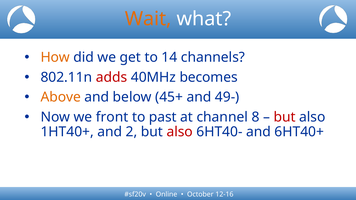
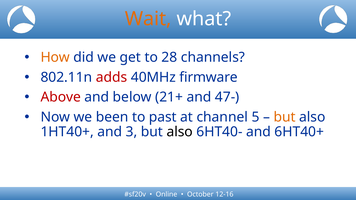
14: 14 -> 28 (169, 57)
becomes: becomes -> firmware (209, 77)
Above colour: orange -> red (61, 97)
45+: 45+ -> 21+ (169, 97)
49-: 49- -> 47- (227, 97)
front: front -> been (112, 117)
8: 8 -> 5 (255, 117)
but colour: red -> orange (285, 117)
2: 2 -> 3 (132, 132)
also colour: red -> black (180, 132)
